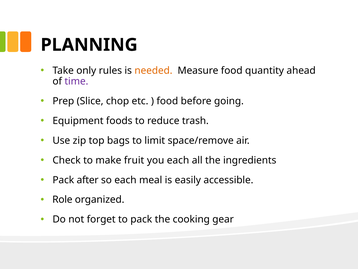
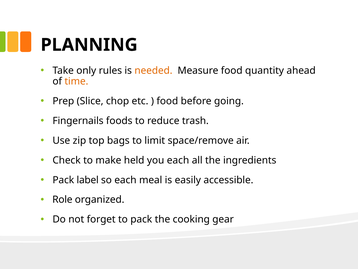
time colour: purple -> orange (76, 81)
Equipment: Equipment -> Fingernails (78, 121)
fruit: fruit -> held (134, 160)
after: after -> label (88, 180)
